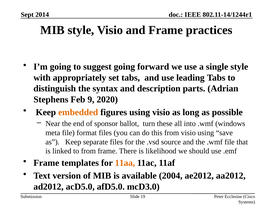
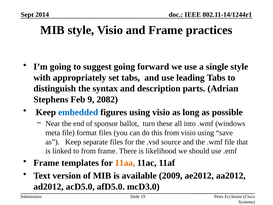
2020: 2020 -> 2082 (107, 99)
embedded colour: orange -> blue (78, 112)
2004: 2004 -> 2009 (171, 176)
